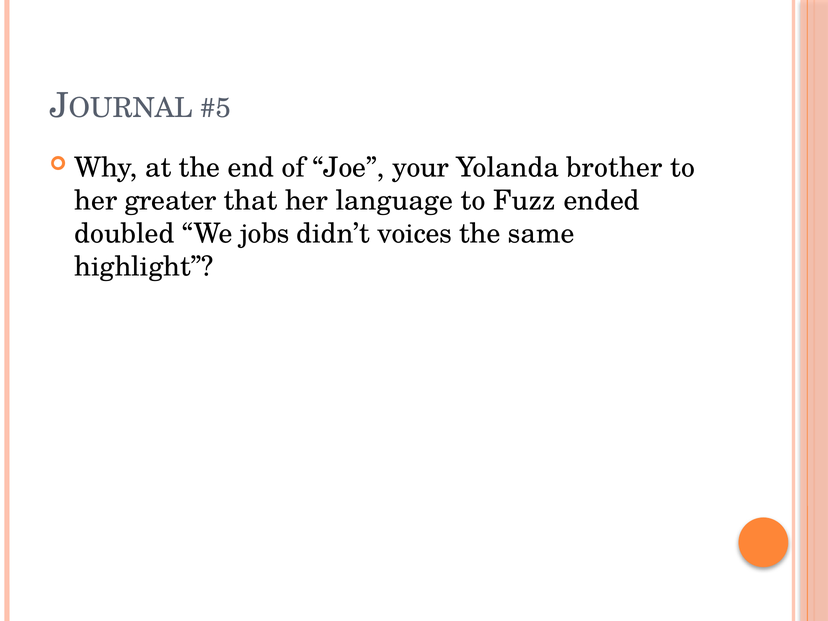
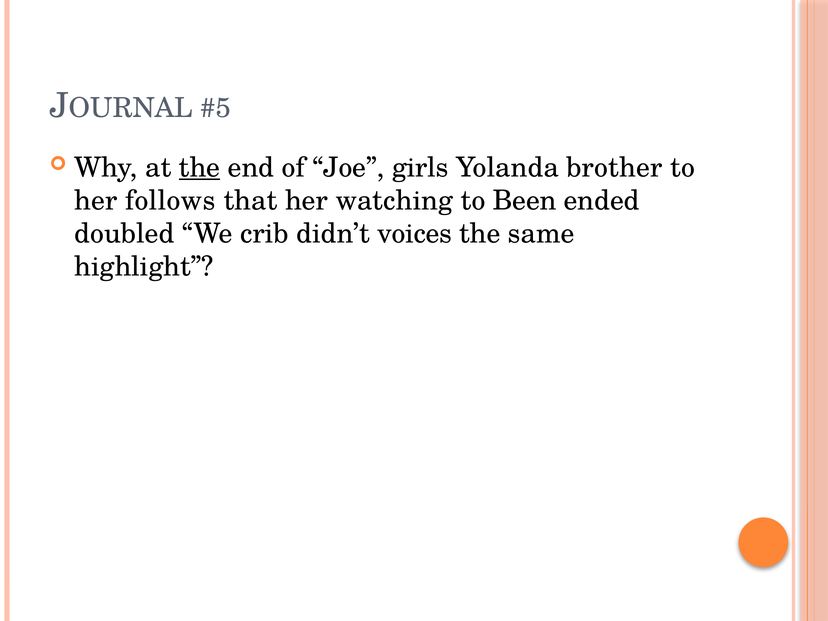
the underline: none -> present (199, 167)
your: your -> girls (420, 167)
greater: greater -> follows (170, 201)
language: language -> watching (394, 201)
Fuzz: Fuzz -> Been (525, 201)
jobs: jobs -> crib (265, 234)
